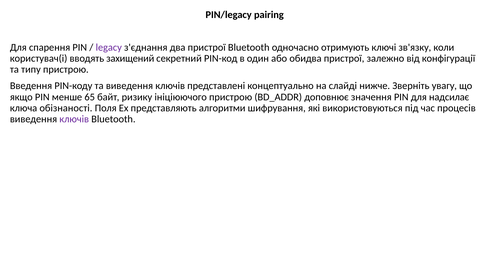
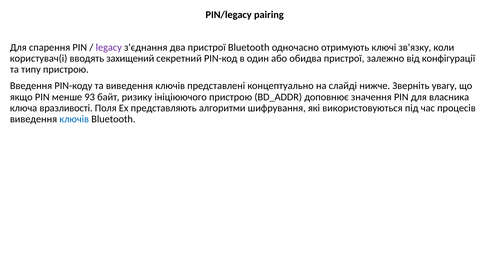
65: 65 -> 93 (90, 97)
надсилає: надсилає -> власника (449, 97)
обізнаності: обізнаності -> вразливості (66, 108)
ключів colour: purple -> blue (74, 119)
